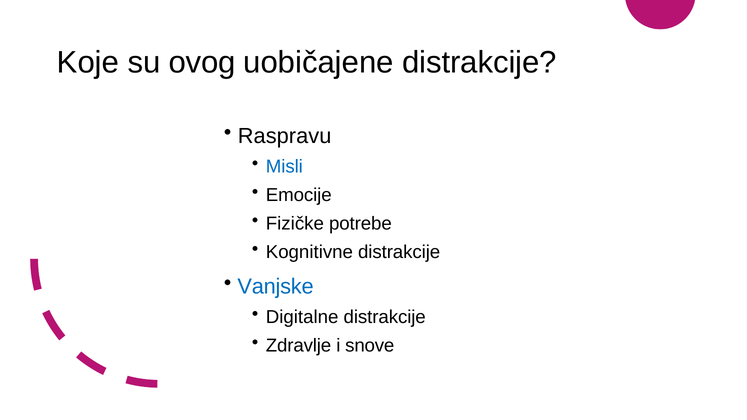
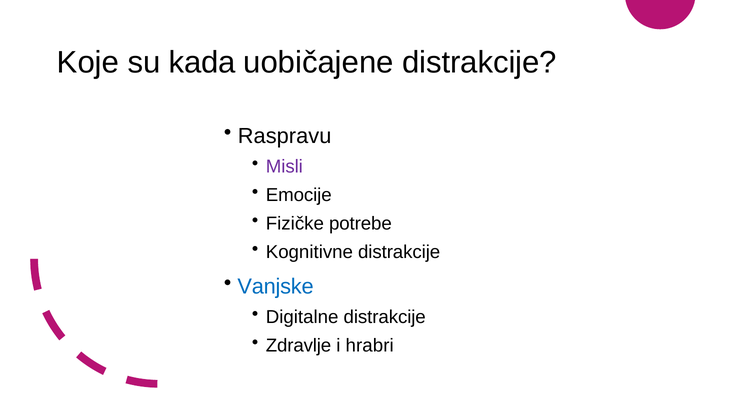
ovog: ovog -> kada (202, 62)
Misli colour: blue -> purple (284, 167)
snove: snove -> hrabri (370, 346)
